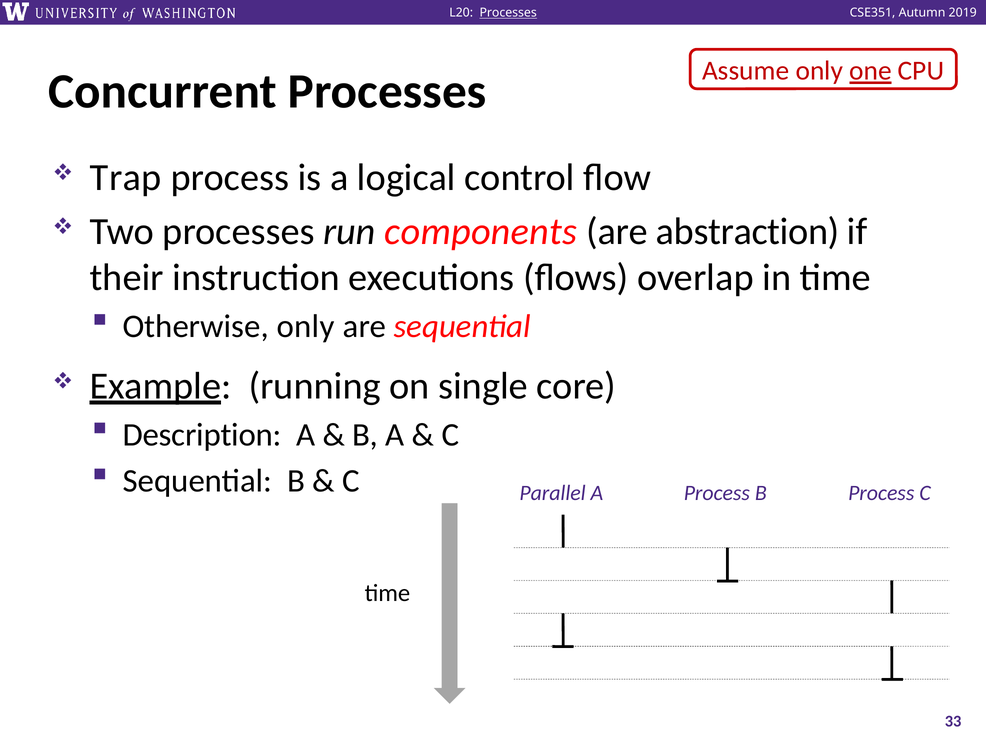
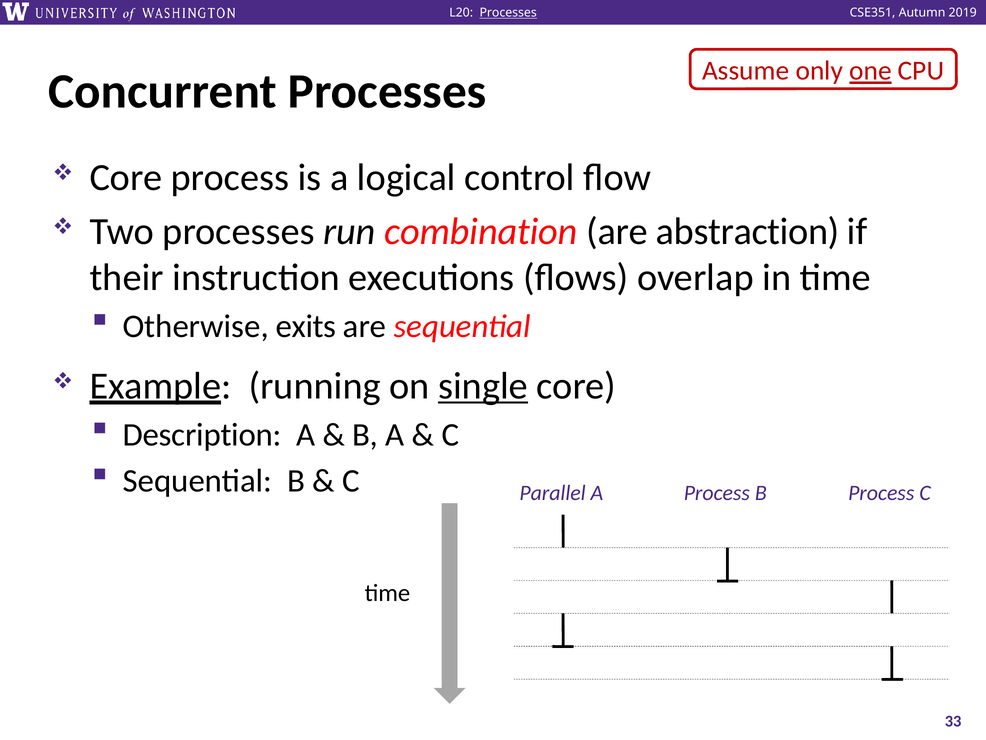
Trap: Trap -> Core (126, 178)
components: components -> combination (481, 231)
Otherwise only: only -> exits (306, 326)
single underline: none -> present (483, 386)
